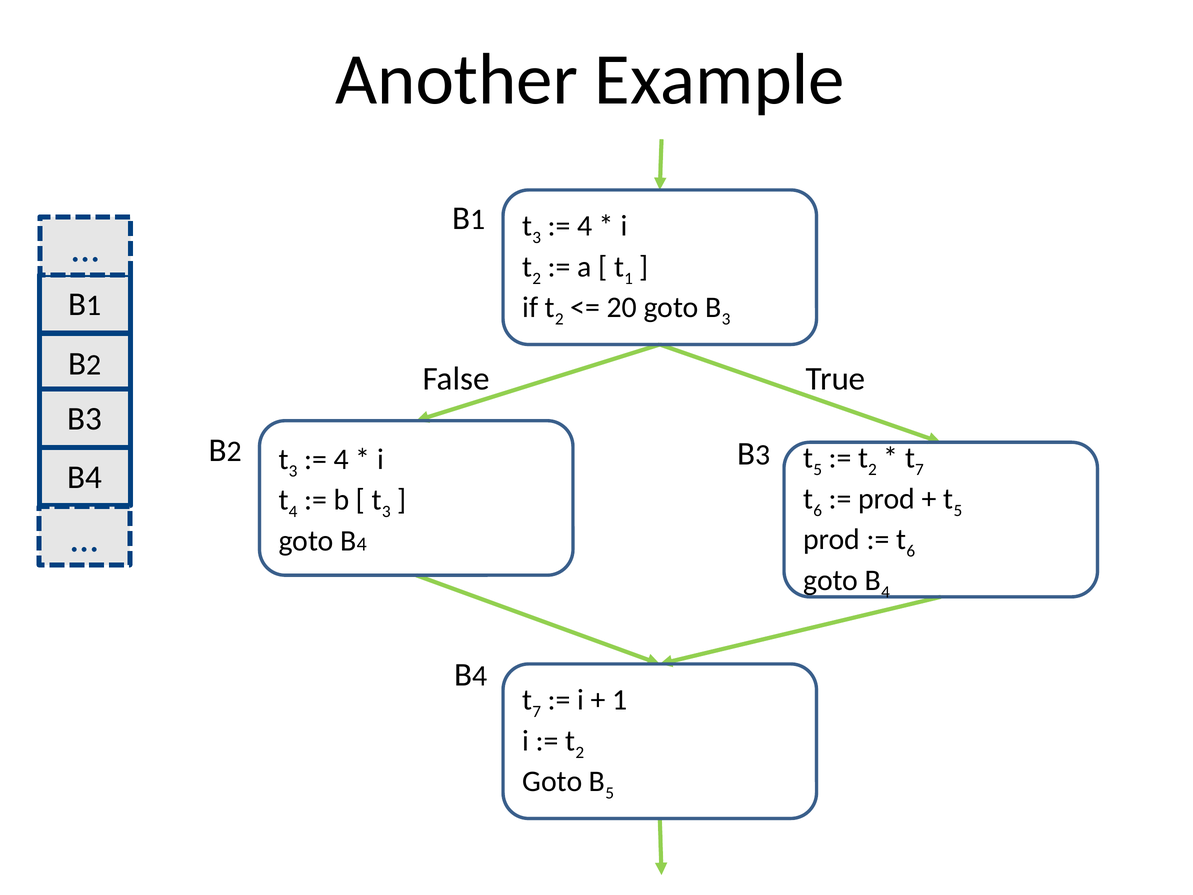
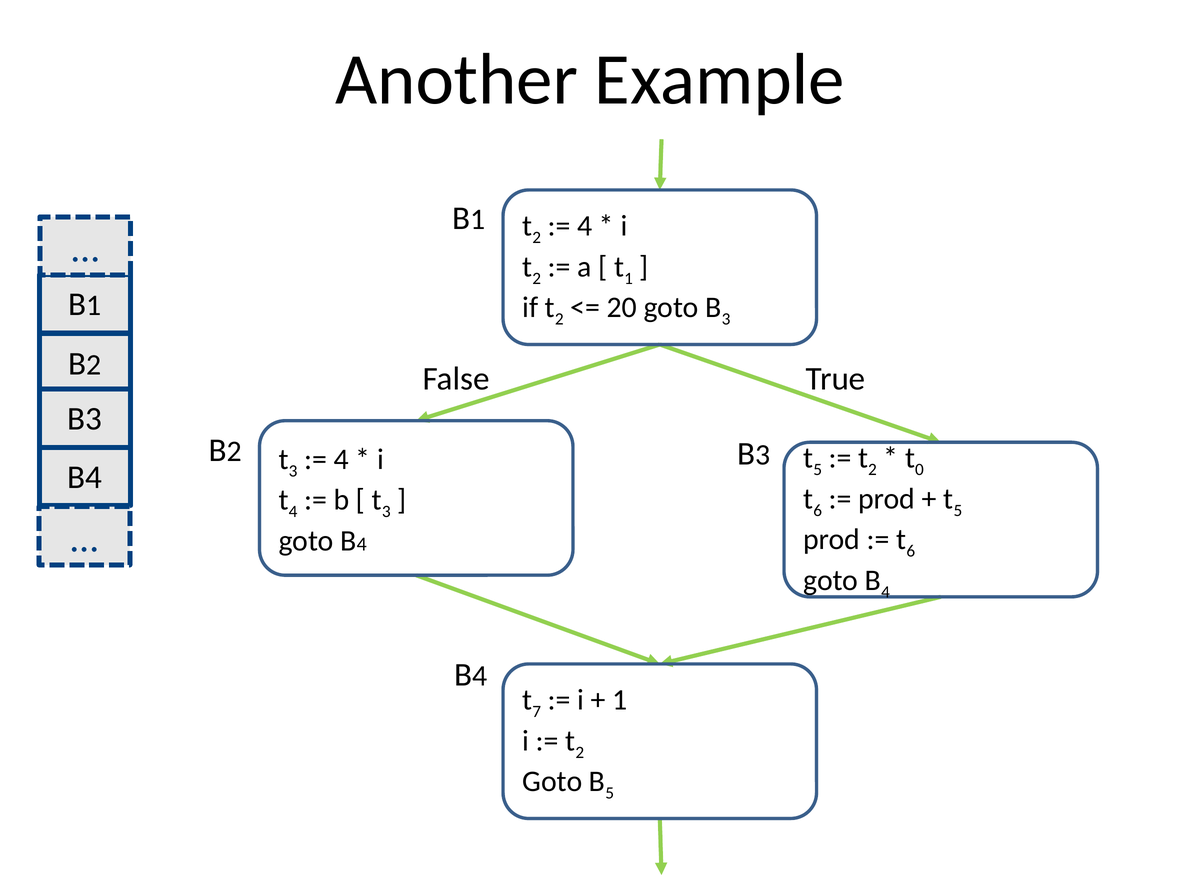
3: 3 -> 2 (537, 238)
7: 7 -> 0 (919, 470)
